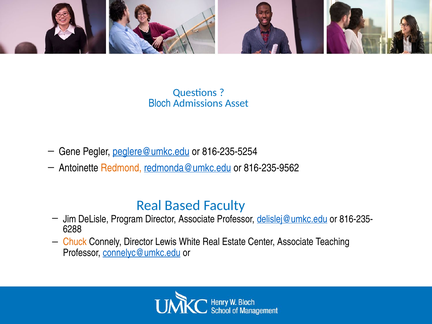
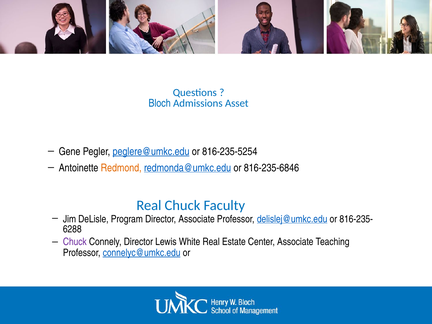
816-235-9562: 816-235-9562 -> 816-235-6846 (271, 168)
Real Based: Based -> Chuck (182, 206)
Chuck colour: orange -> purple (75, 242)
